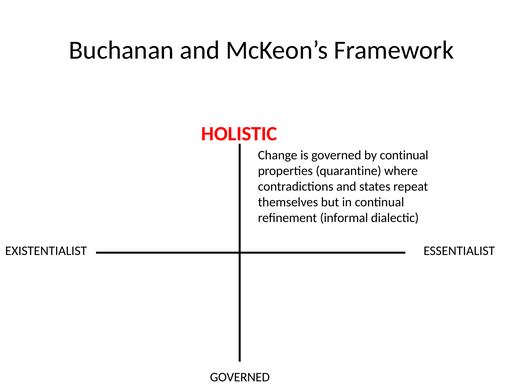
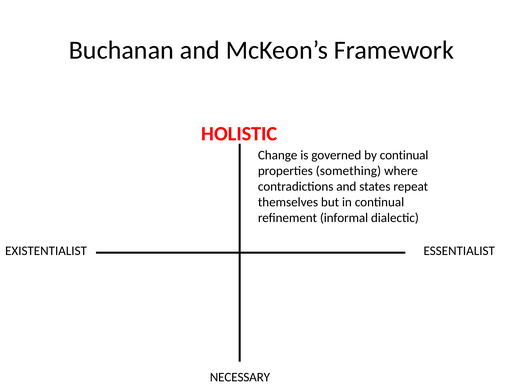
quarantine: quarantine -> something (348, 171)
GOVERNED: GOVERNED -> NECESSARY (240, 377)
